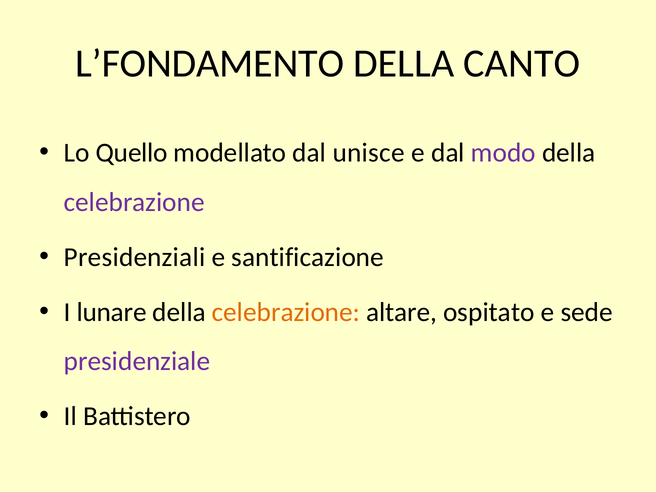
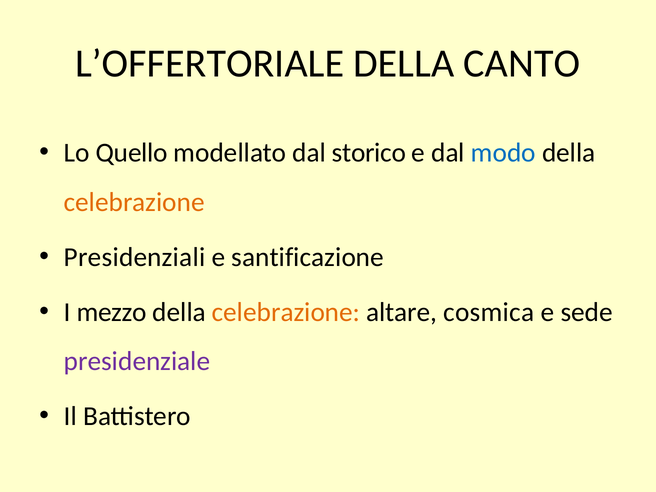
L’FONDAMENTO: L’FONDAMENTO -> L’OFFERTORIALE (210, 64)
unisce: unisce -> storico (369, 153)
modo colour: purple -> blue (503, 153)
celebrazione colour: purple -> orange (134, 202)
lunare: lunare -> mezzo (112, 312)
ospitato: ospitato -> cosmica (489, 312)
